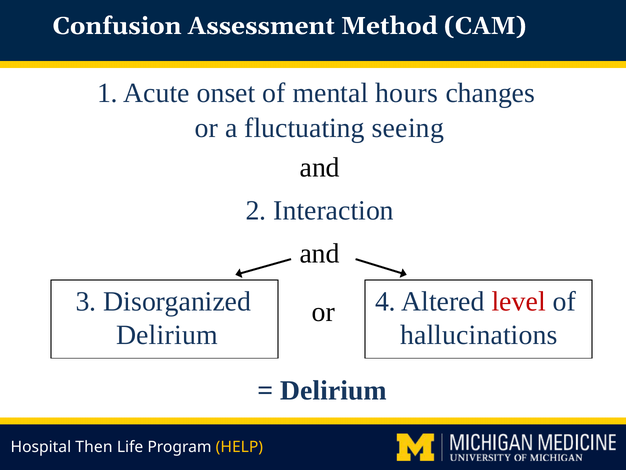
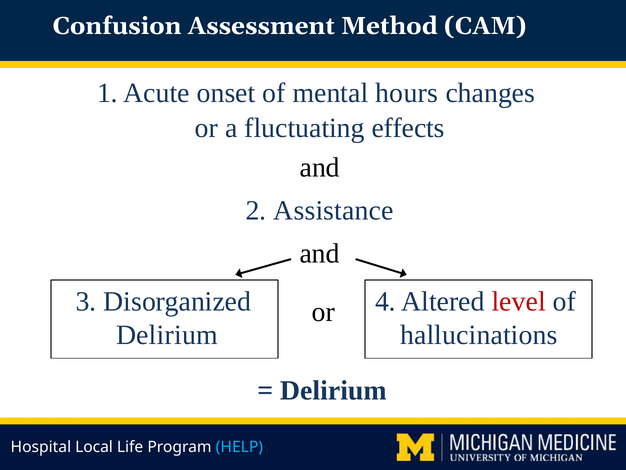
seeing: seeing -> effects (408, 128)
Interaction: Interaction -> Assistance (334, 210)
Then: Then -> Local (94, 447)
HELP colour: yellow -> light blue (239, 447)
